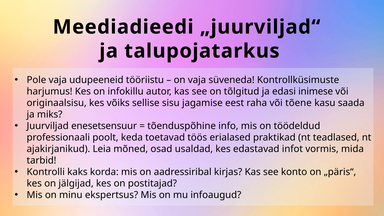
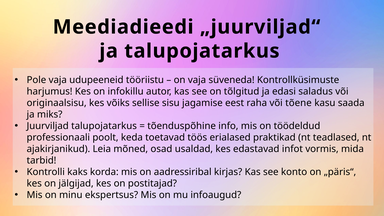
inimese: inimese -> saladus (316, 91)
Juurviljad enesetsensuur: enesetsensuur -> talupojatarkus (104, 126)
